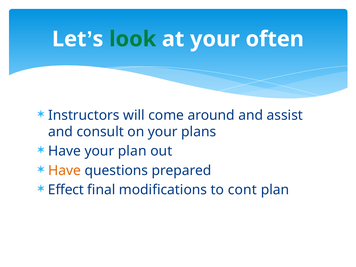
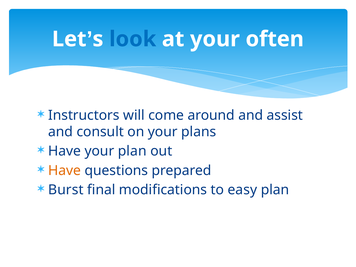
look colour: green -> blue (133, 39)
Effect: Effect -> Burst (66, 190)
cont: cont -> easy (242, 190)
